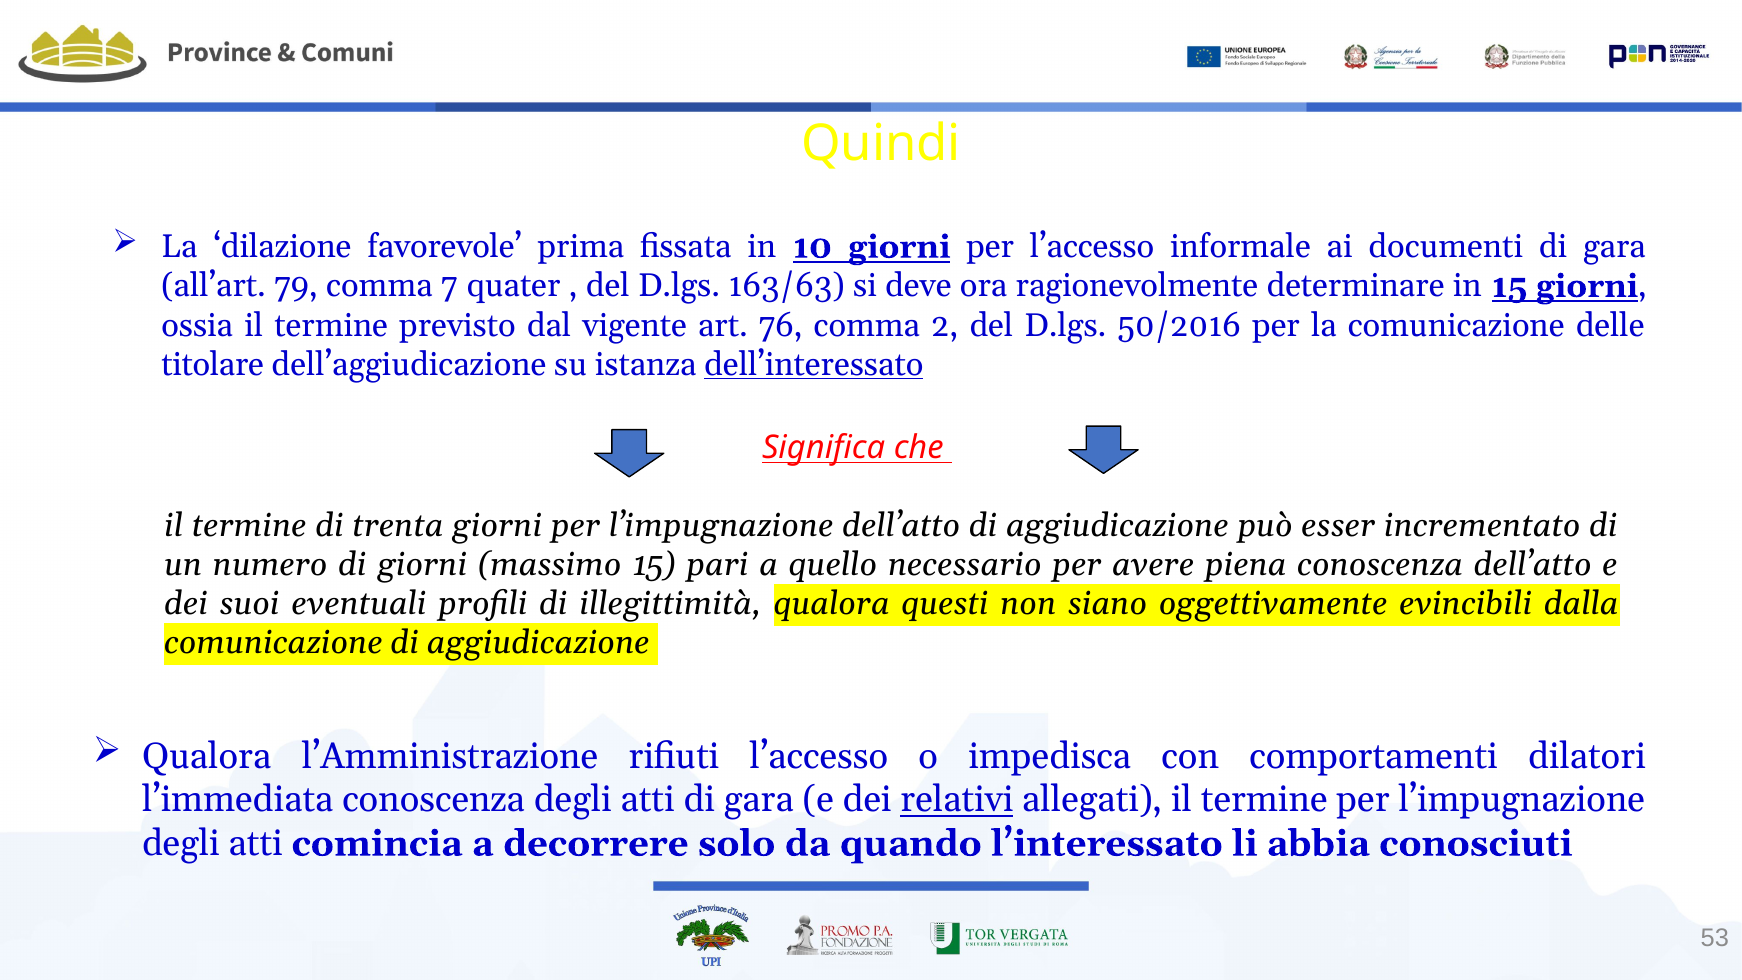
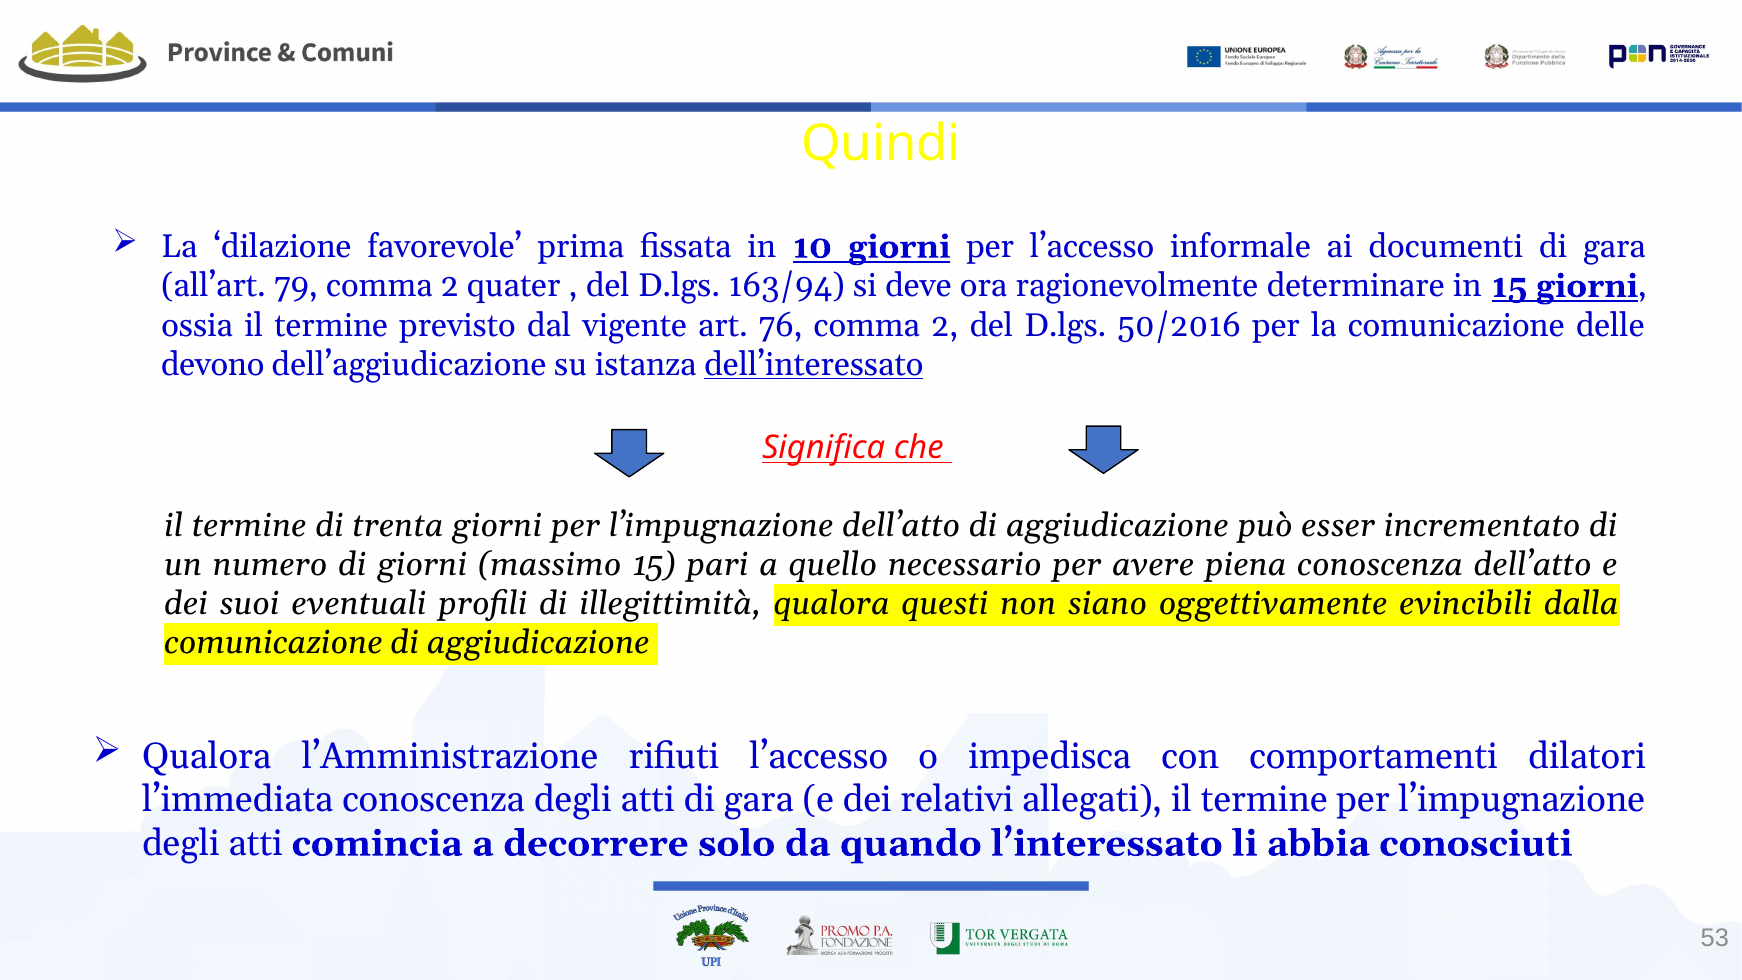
79 comma 7: 7 -> 2 (450, 286)
163/63: 163/63 -> 163/94 (787, 286)
titolare: titolare -> devono (213, 364)
relativi underline: present -> none (957, 800)
